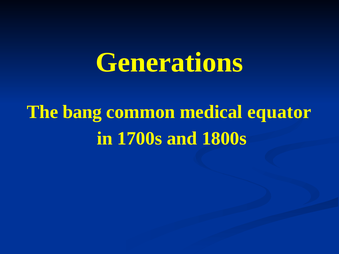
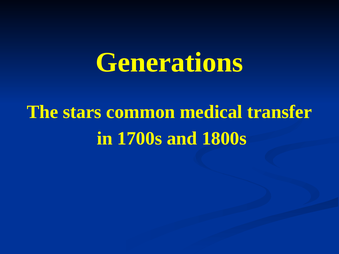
bang: bang -> stars (82, 112)
equator: equator -> transfer (279, 112)
